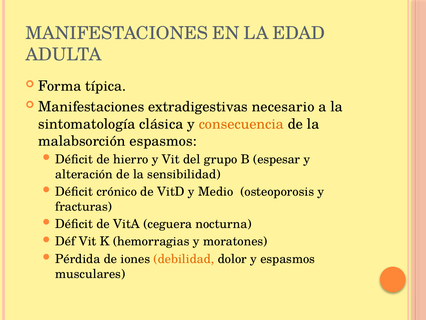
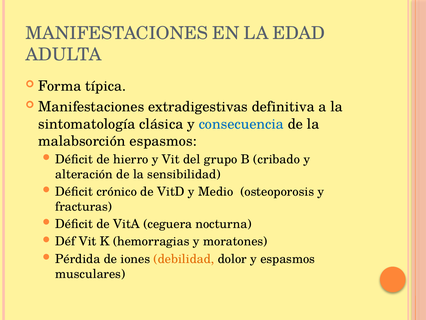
necesario: necesario -> definitiva (283, 107)
consecuencia colour: orange -> blue (241, 124)
espesar: espesar -> cribado (277, 159)
